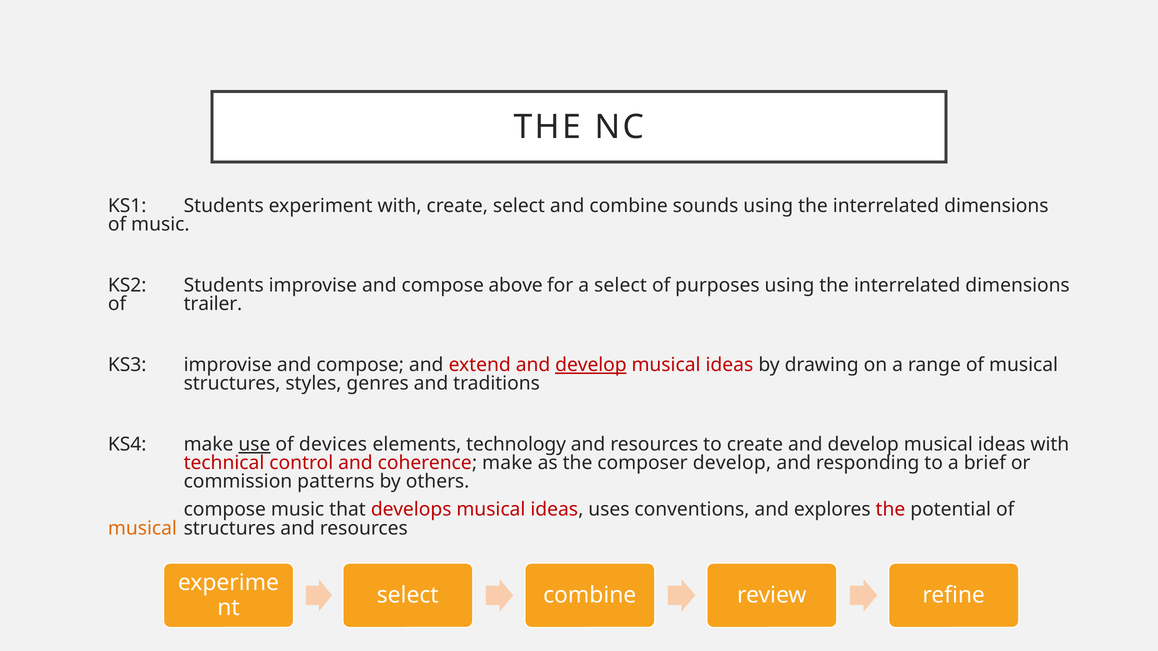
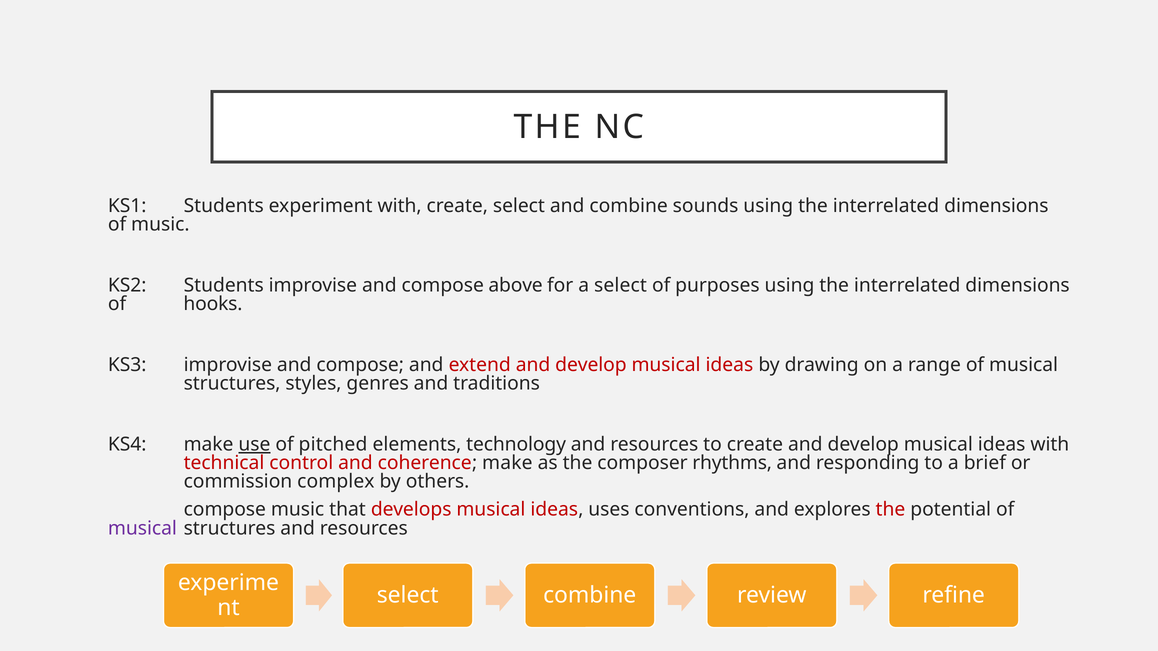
trailer: trailer -> hooks (213, 304)
develop underline: present -> none (591, 365)
devices: devices -> pitched (333, 445)
composer develop: develop -> rhythms (732, 463)
patterns: patterns -> complex (336, 482)
musical colour: orange -> purple (142, 528)
